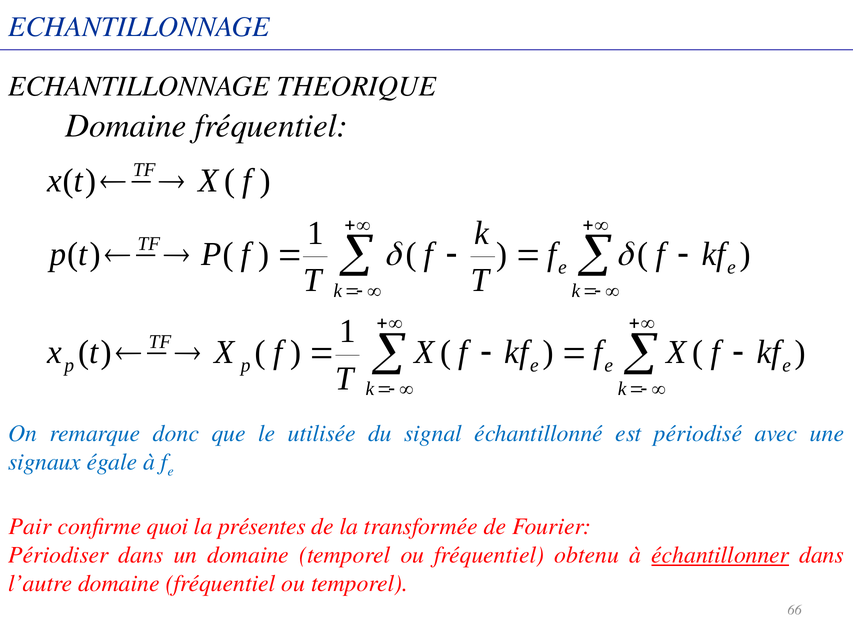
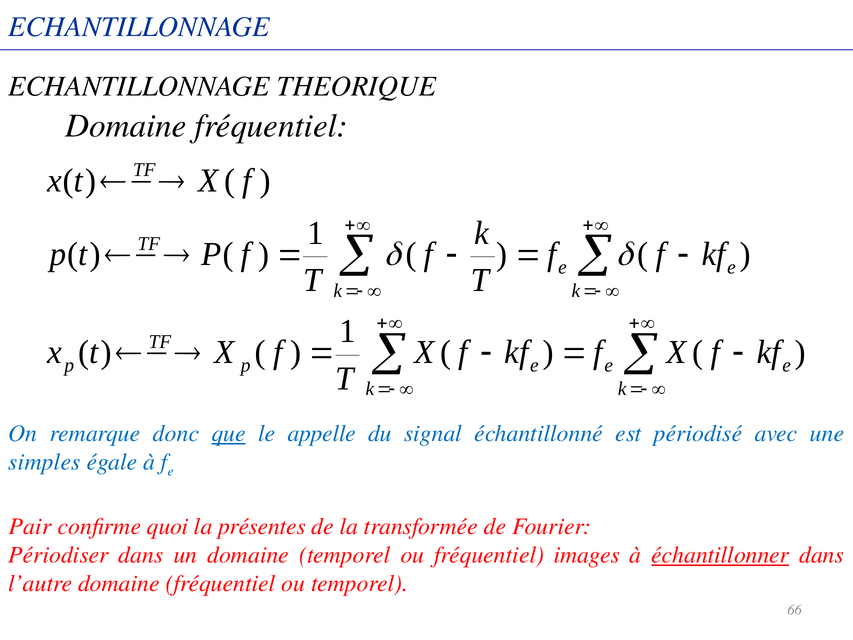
que underline: none -> present (229, 433)
utilisée: utilisée -> appelle (322, 433)
signaux: signaux -> simples (44, 462)
obtenu: obtenu -> images (587, 555)
